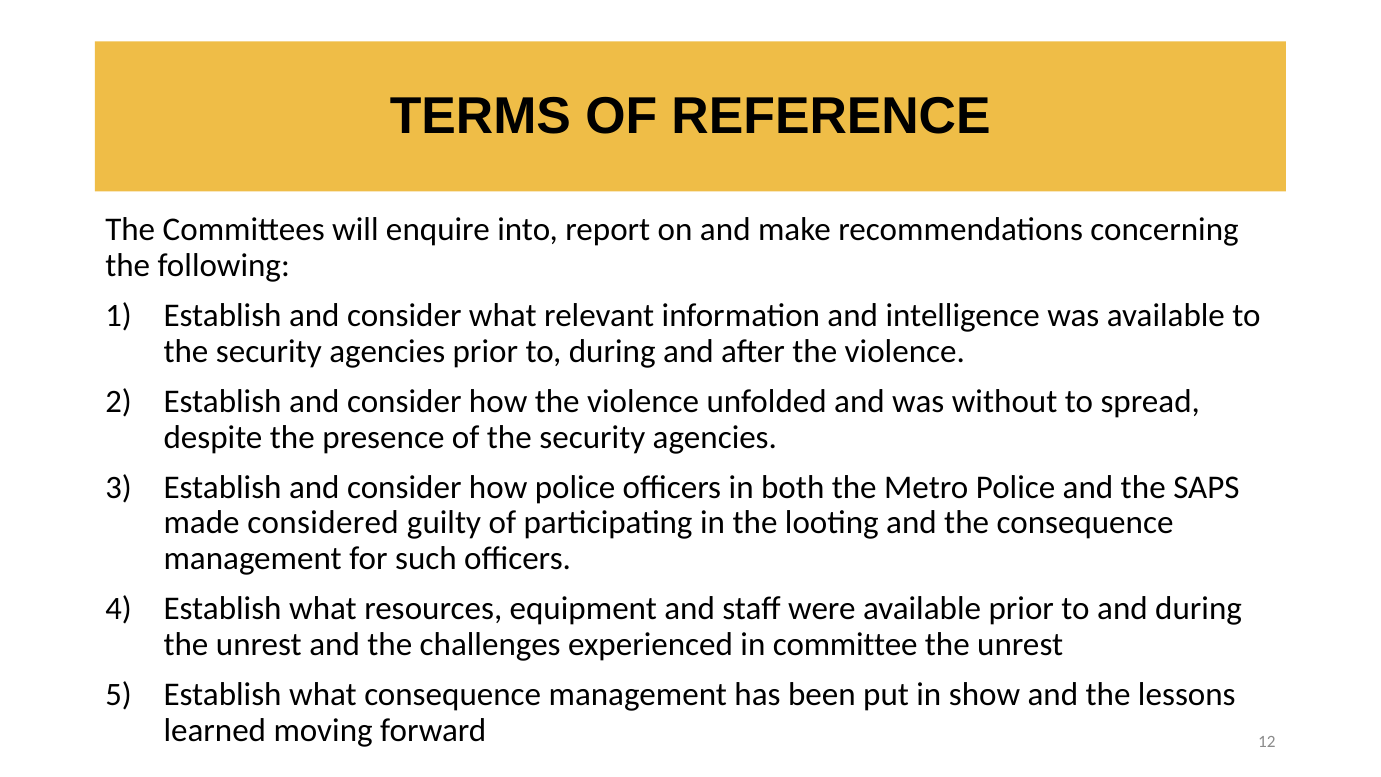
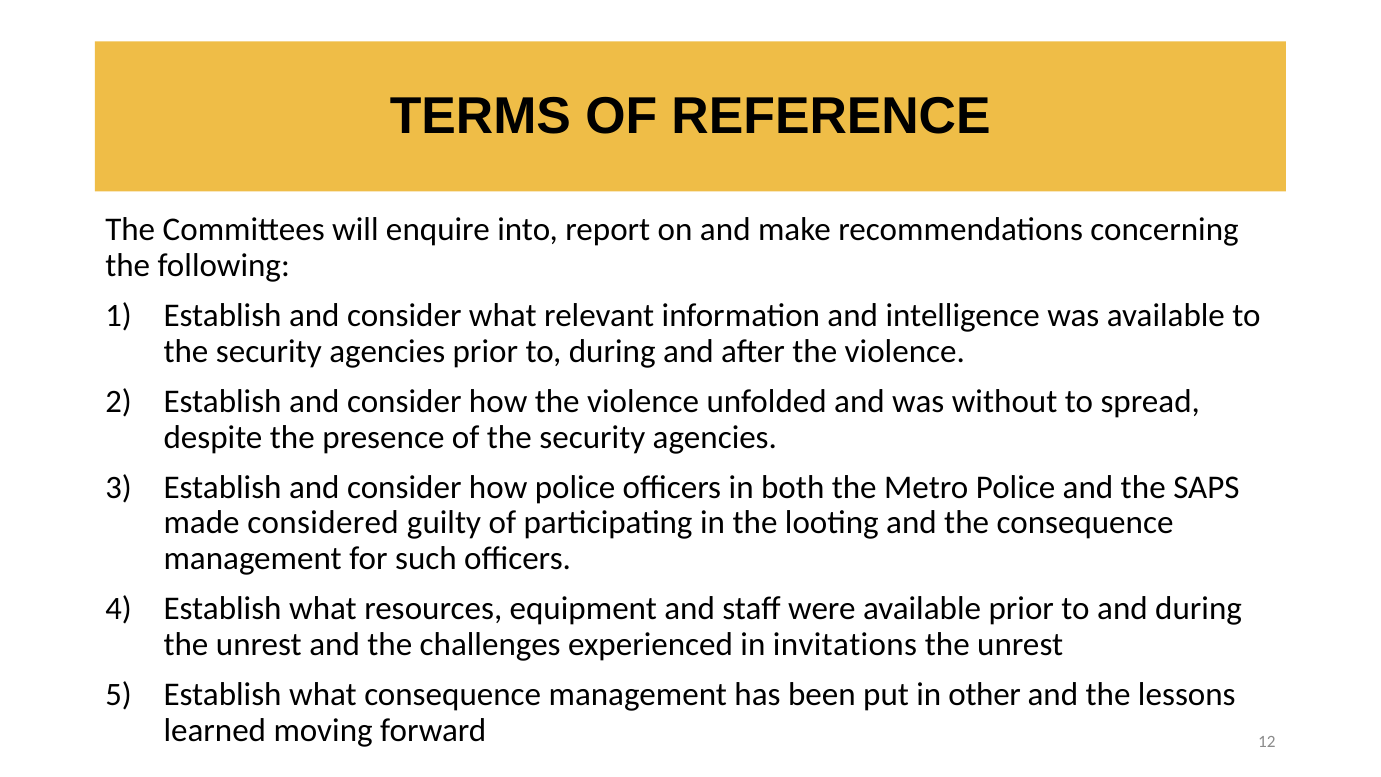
committee: committee -> invitations (845, 644)
show: show -> other (985, 695)
